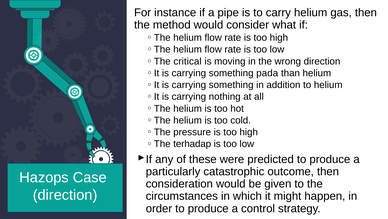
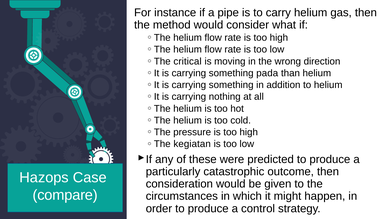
terhadap: terhadap -> kegiatan (192, 144)
direction: direction -> compare (65, 194)
